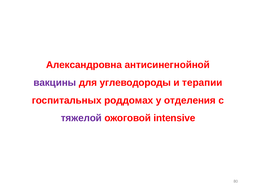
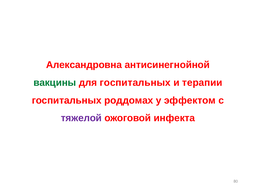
вакцины colour: purple -> green (55, 83)
для углеводороды: углеводороды -> госпитальных (135, 83)
отделения: отделения -> эффектом (190, 100)
intensive: intensive -> инфекта (174, 118)
